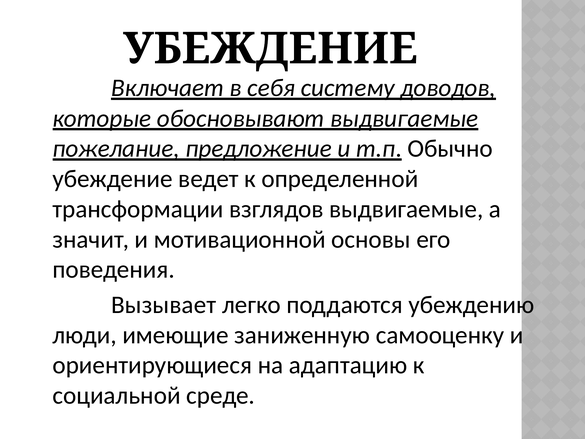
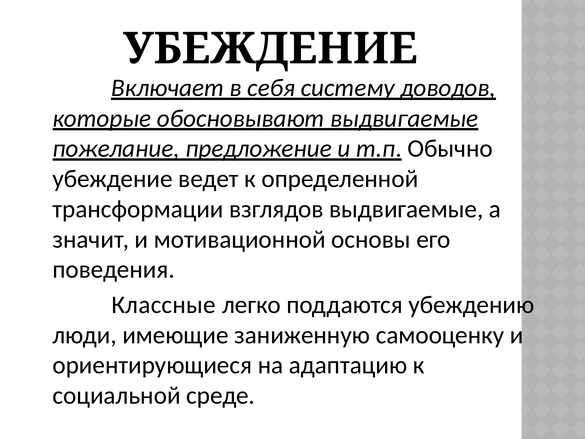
Вызывает: Вызывает -> Классные (164, 305)
